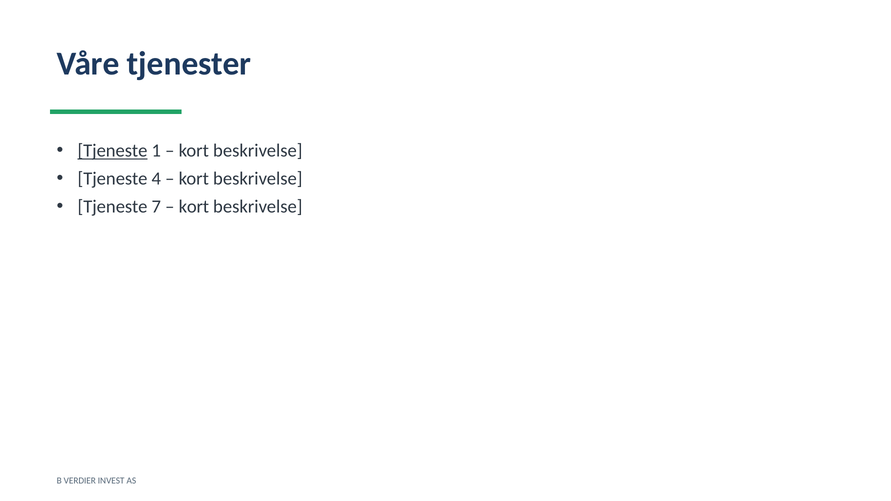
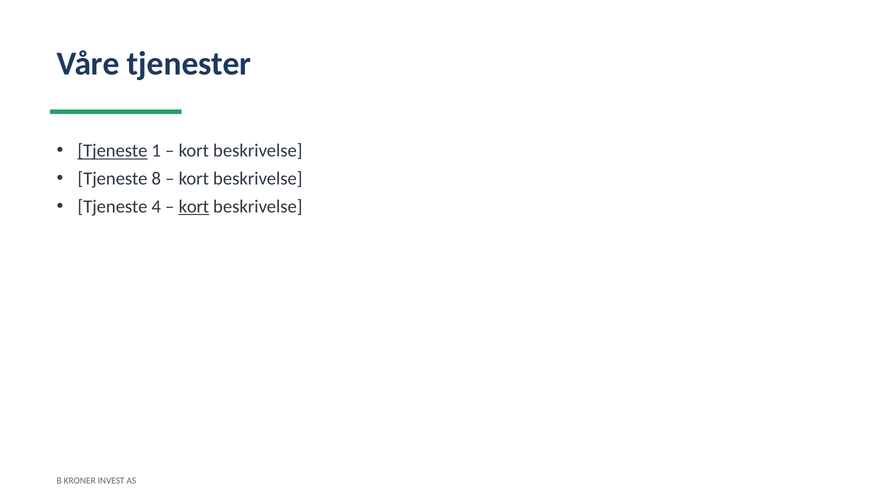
4: 4 -> 8 (156, 179)
7: 7 -> 4 (156, 207)
kort underline: none -> present (194, 207)
VERDIER: VERDIER -> KRONER (80, 481)
